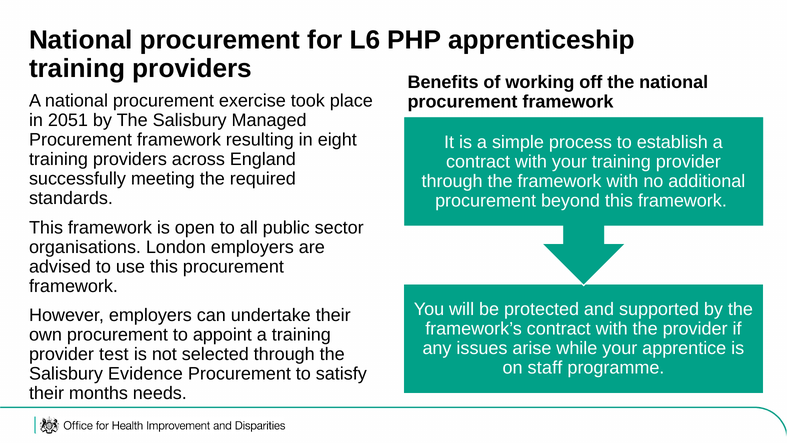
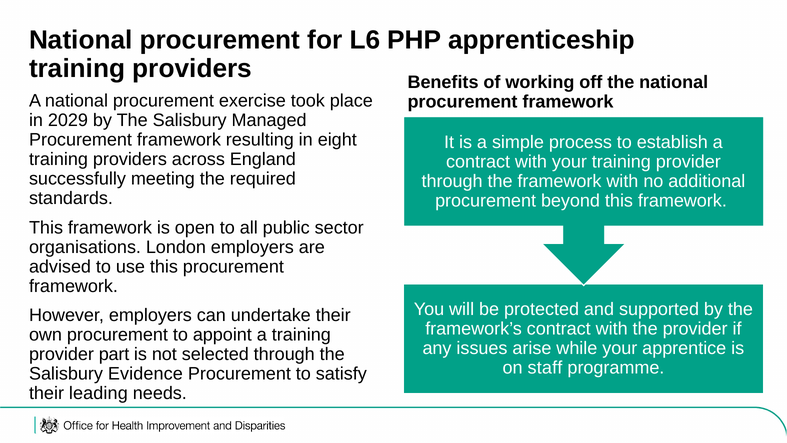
2051: 2051 -> 2029 (68, 120)
test: test -> part (114, 354)
months: months -> leading (98, 393)
